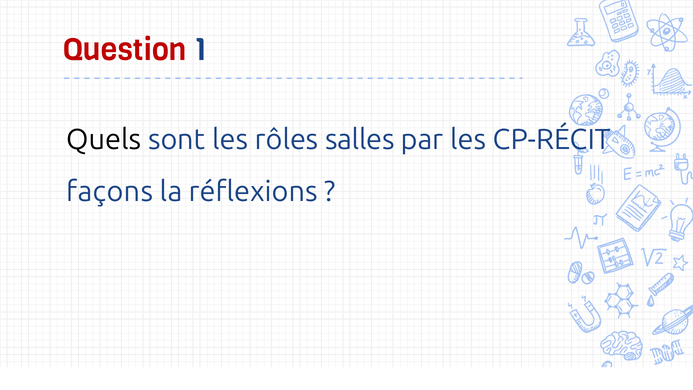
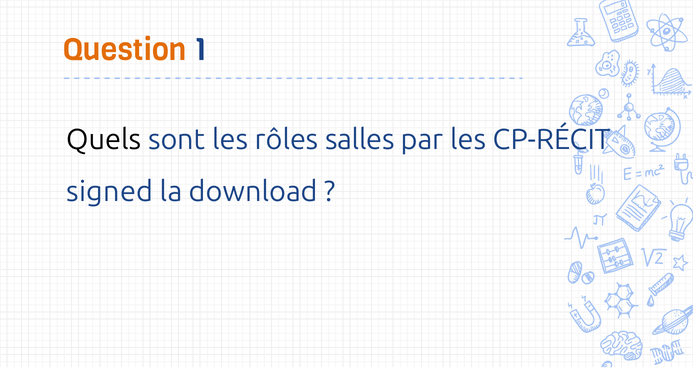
Question colour: red -> orange (125, 50)
façons: façons -> signed (110, 191)
réflexions: réflexions -> download (253, 191)
